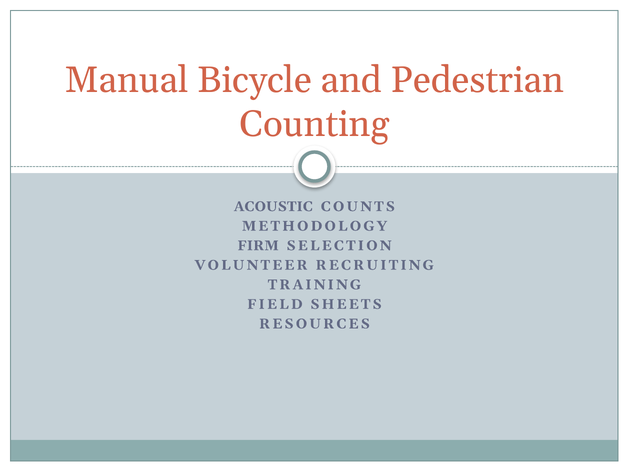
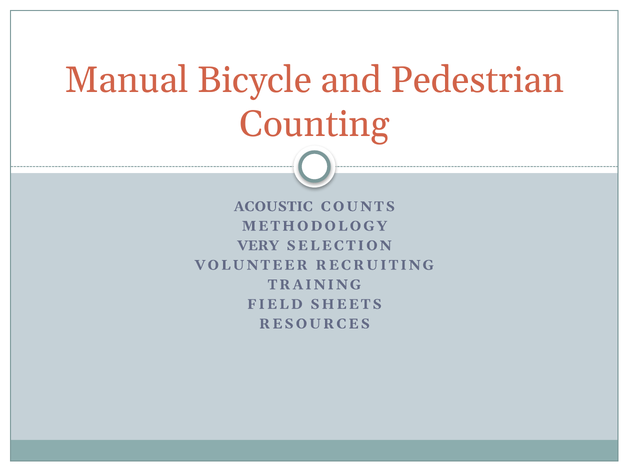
FIRM: FIRM -> VERY (258, 245)
